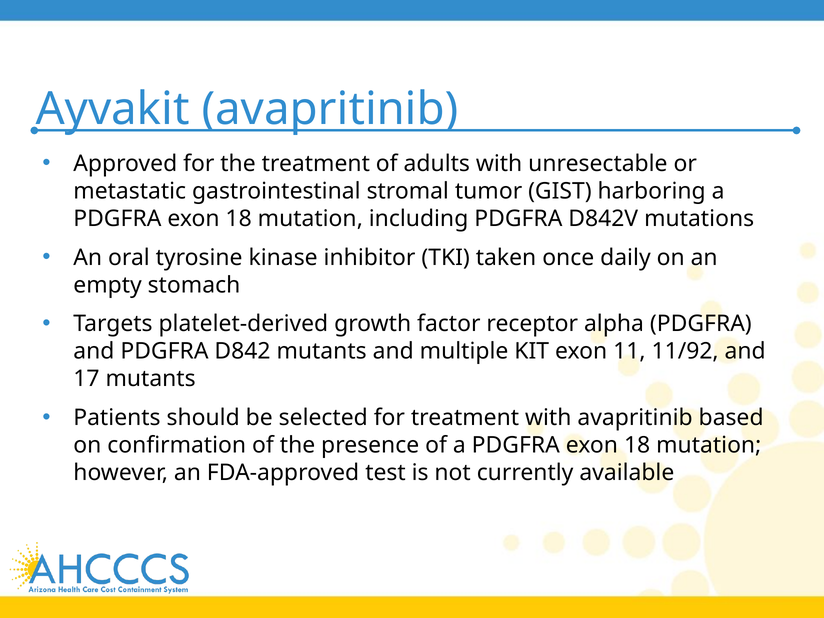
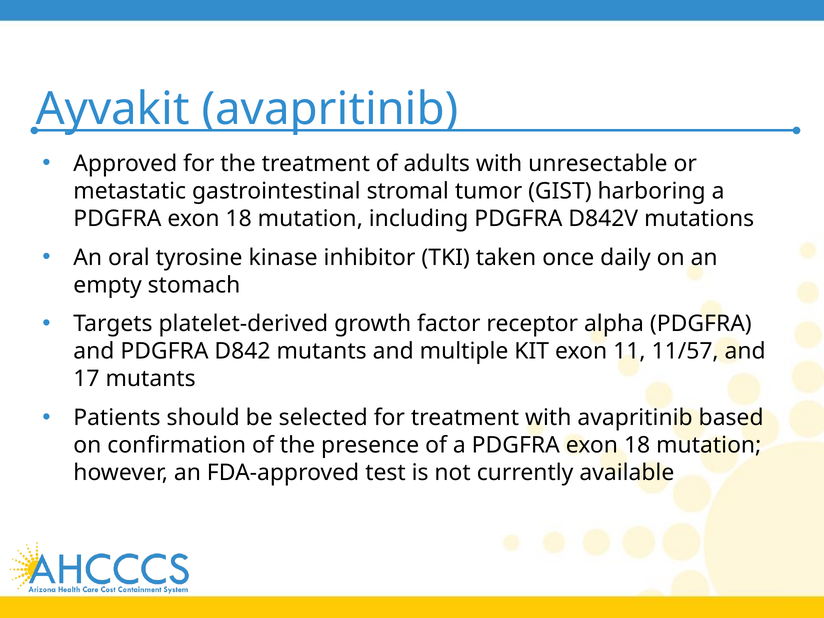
11/92: 11/92 -> 11/57 (685, 351)
